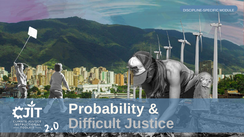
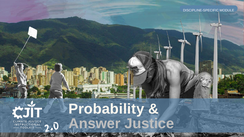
Difficult: Difficult -> Answer (94, 124)
